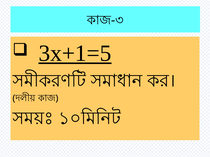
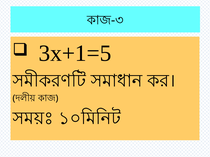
3x+1=5 underline: present -> none (75, 53)
